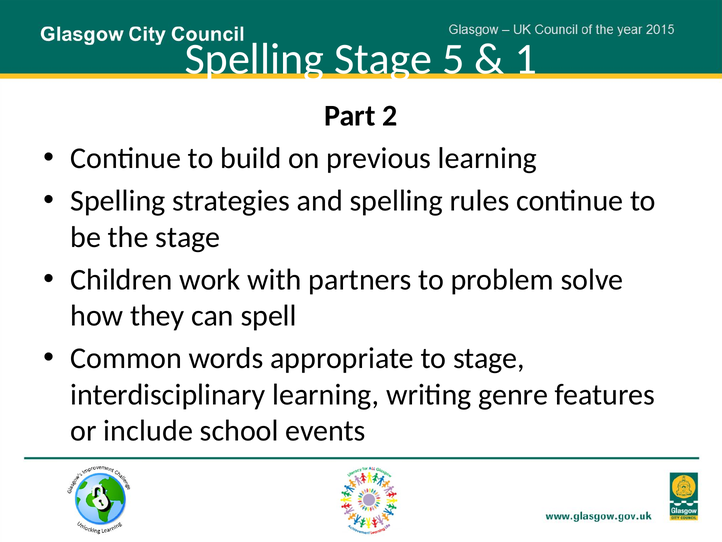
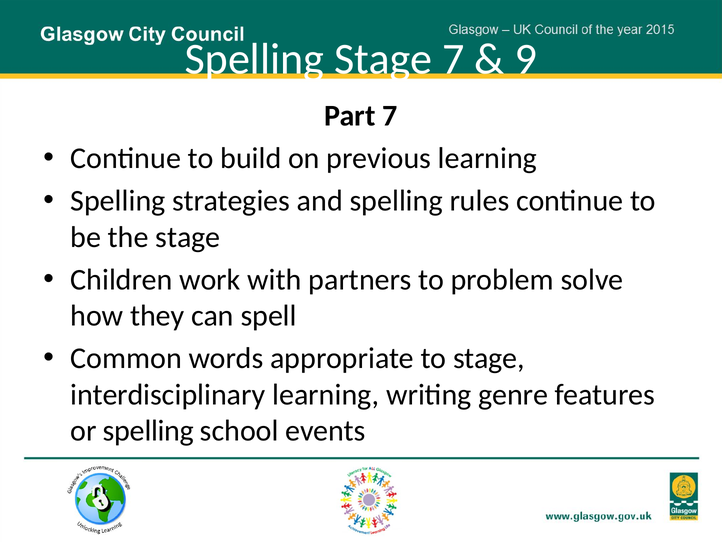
Stage 5: 5 -> 7 (453, 59)
1: 1 -> 9 (526, 59)
Part 2: 2 -> 7 (390, 116)
or include: include -> spelling (148, 430)
